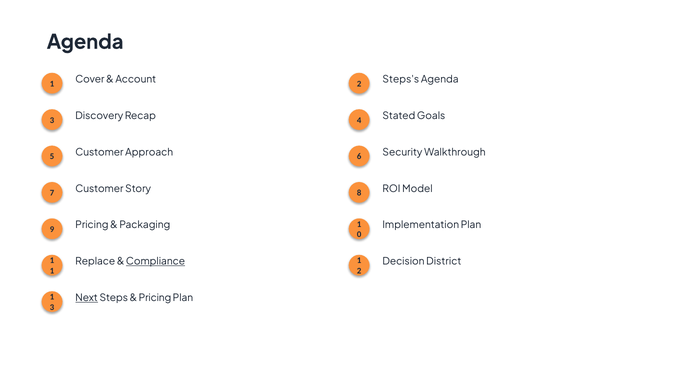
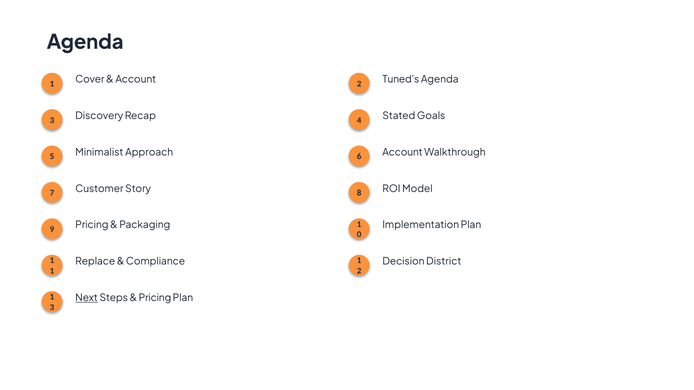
Steps's: Steps's -> Tuned's (401, 80)
5 Customer: Customer -> Minimalist (99, 152)
6 Security: Security -> Account (403, 152)
Compliance underline: present -> none (155, 262)
